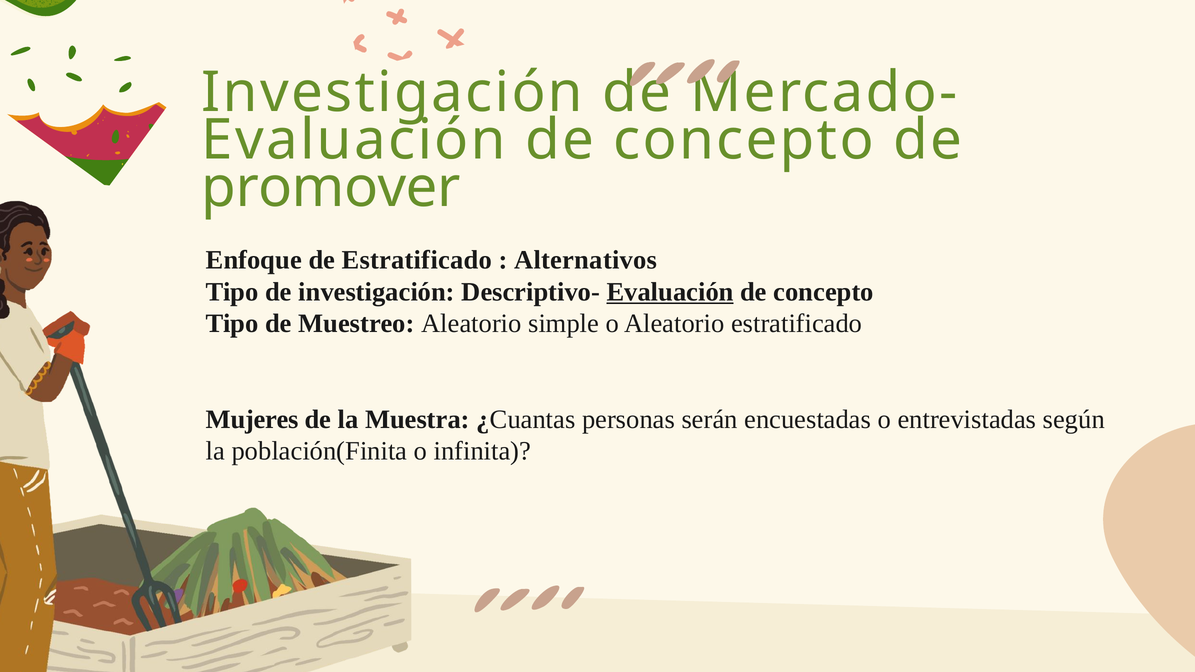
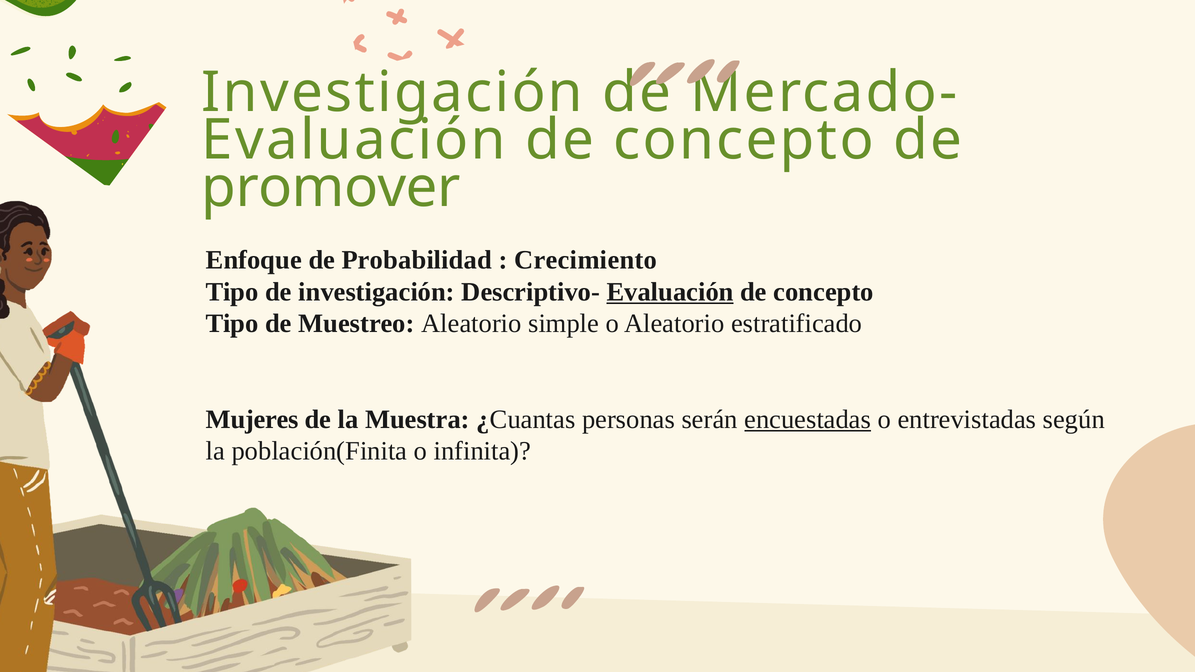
de Estratificado: Estratificado -> Probabilidad (417, 260)
Alternativos: Alternativos -> Crecimiento (586, 260)
encuestadas underline: none -> present (808, 419)
